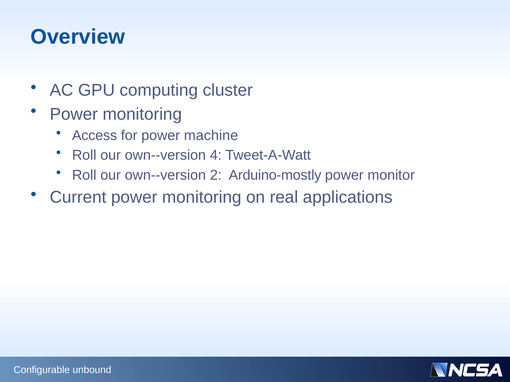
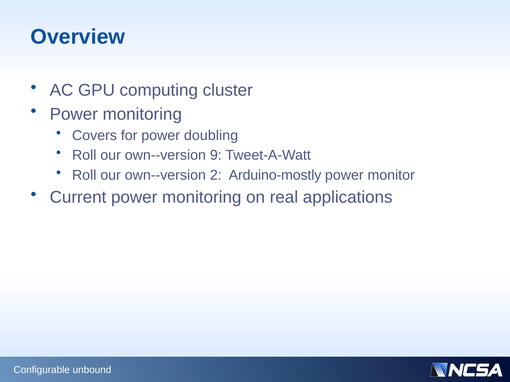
Access: Access -> Covers (95, 136)
machine: machine -> doubling (211, 136)
4: 4 -> 9 (216, 155)
